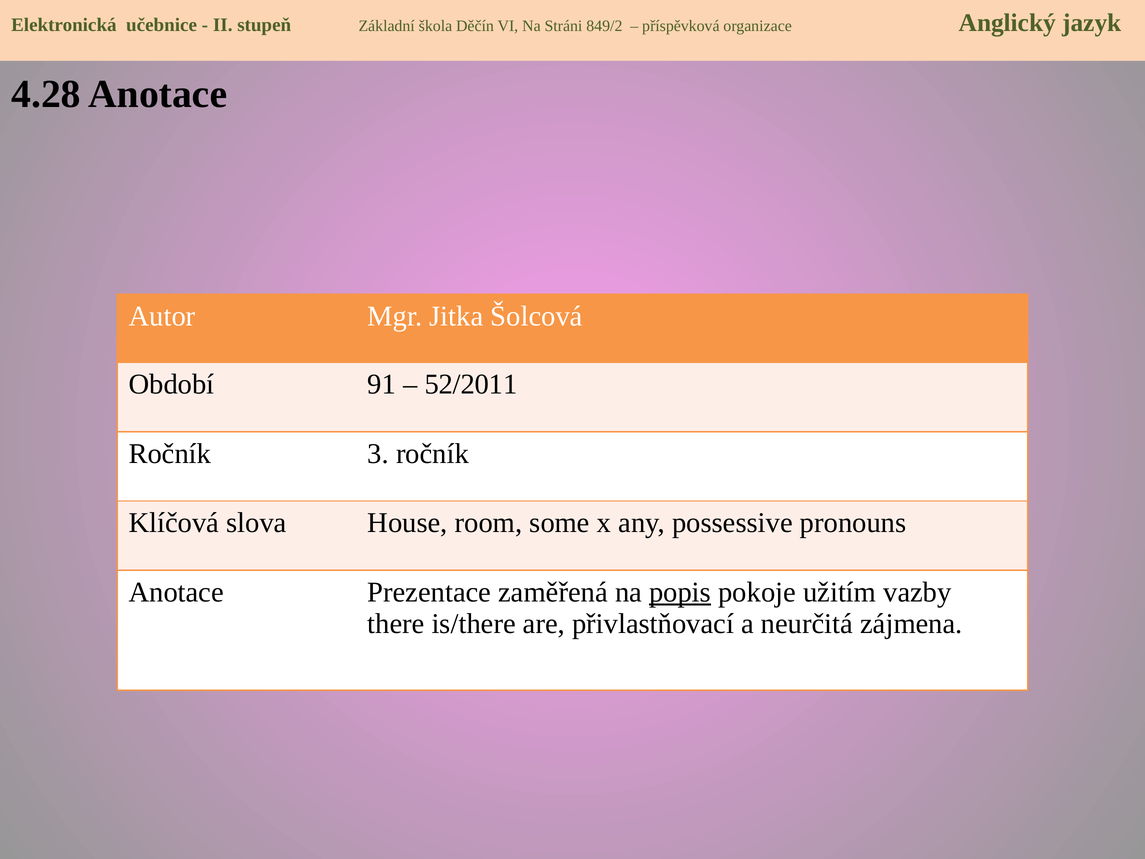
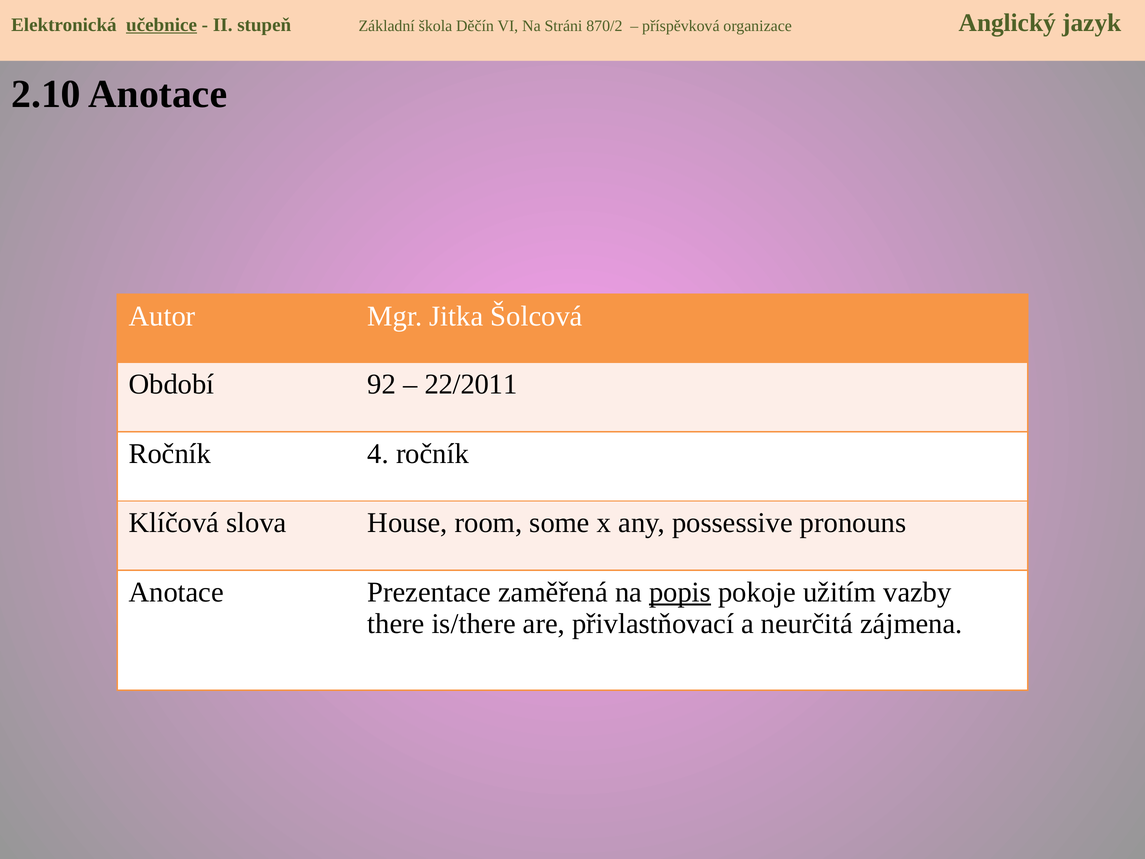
učebnice underline: none -> present (162, 25)
849/2: 849/2 -> 870/2 (604, 26)
4.28: 4.28 -> 2.10 (46, 94)
91: 91 -> 92 (382, 384)
52/2011: 52/2011 -> 22/2011 (471, 384)
3: 3 -> 4 (378, 454)
